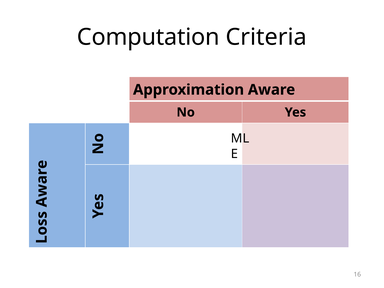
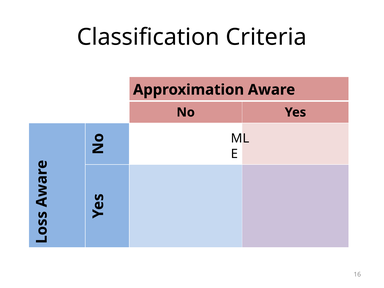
Computation: Computation -> Classification (148, 37)
